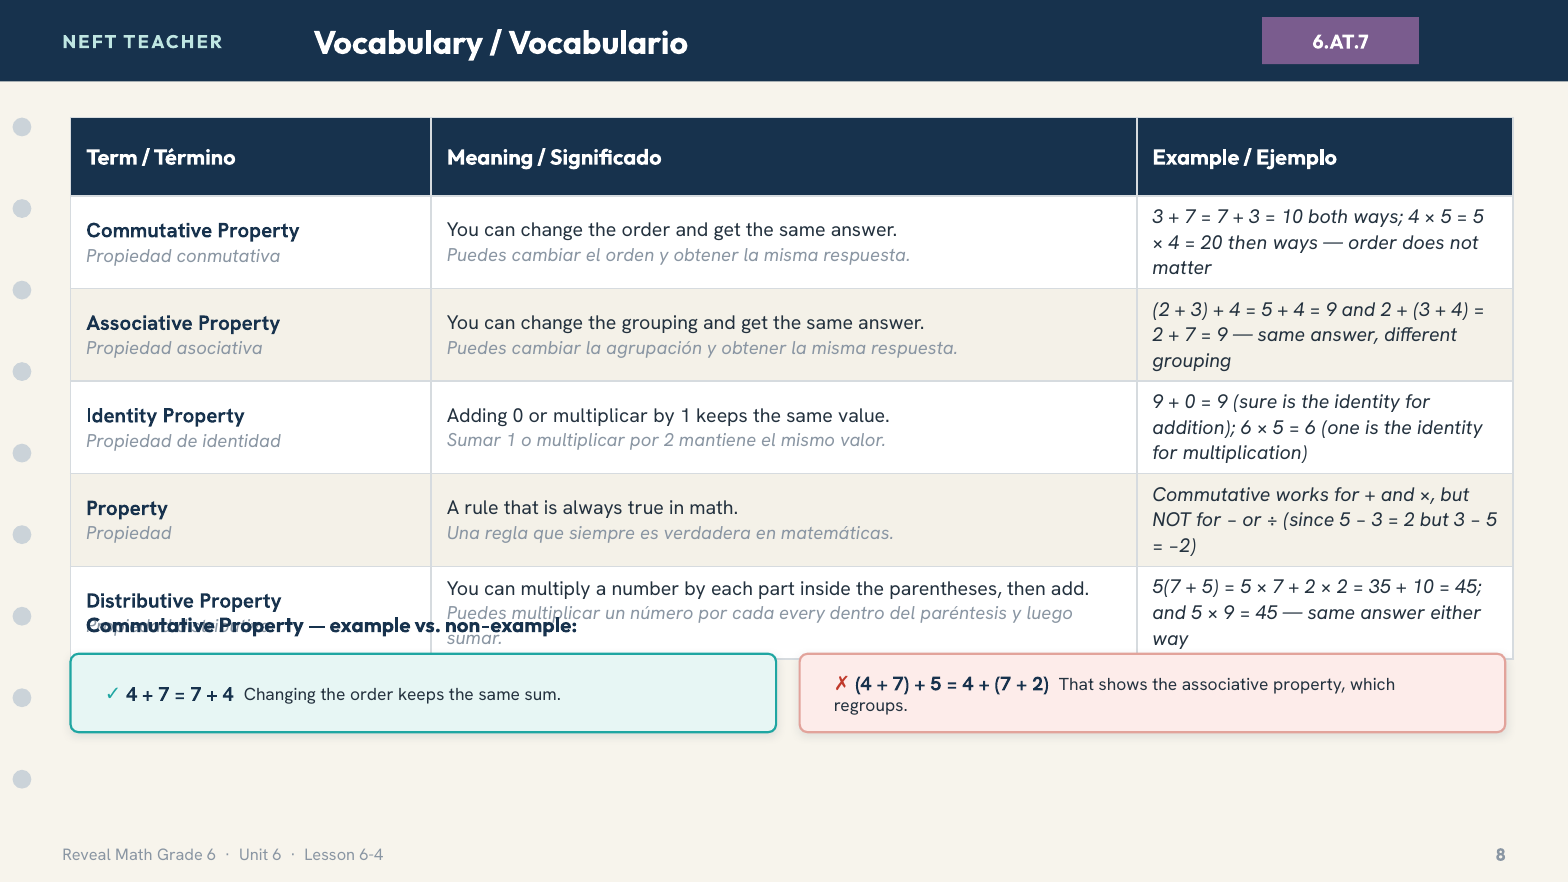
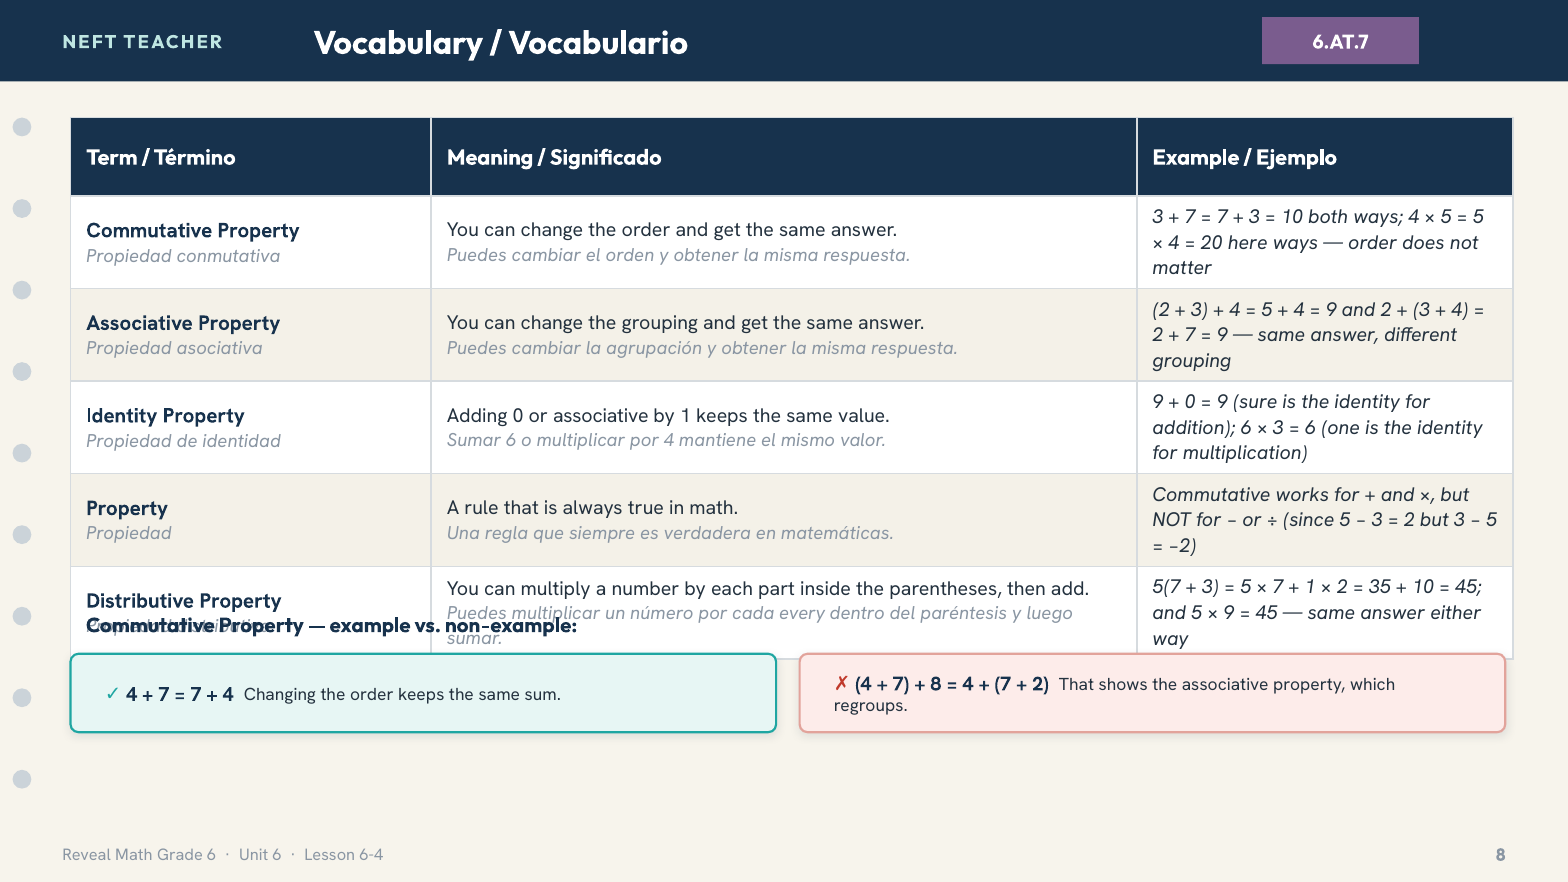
20 then: then -> here (1248, 243)
or multiplicar: multiplicar -> associative (601, 416)
5: 5 -> 3 (1278, 428)
Sumar 1: 1 -> 6 (511, 441)
por 2: 2 -> 4 (669, 441)
5: 5 -> 3 (1211, 587)
2: 2 -> 1 (1310, 587)
5: 5 -> 8 (936, 684)
